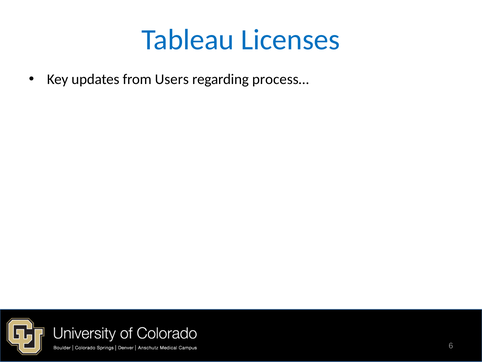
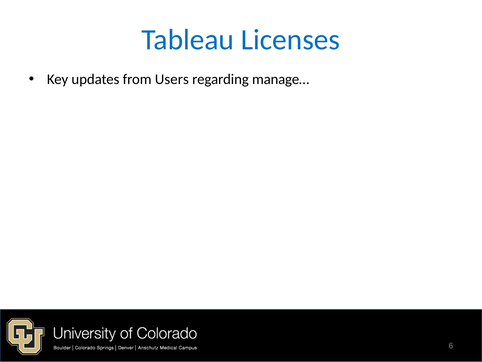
process…: process… -> manage… (281, 79)
